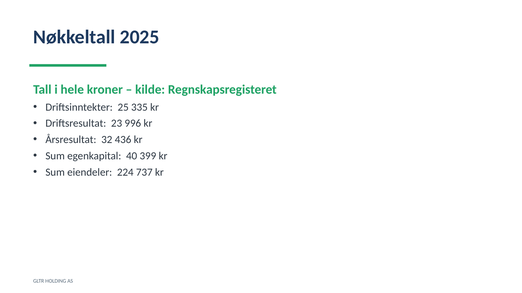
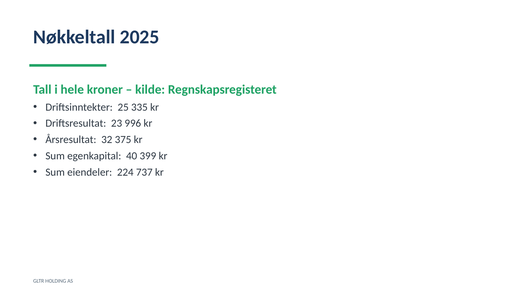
436: 436 -> 375 (123, 140)
